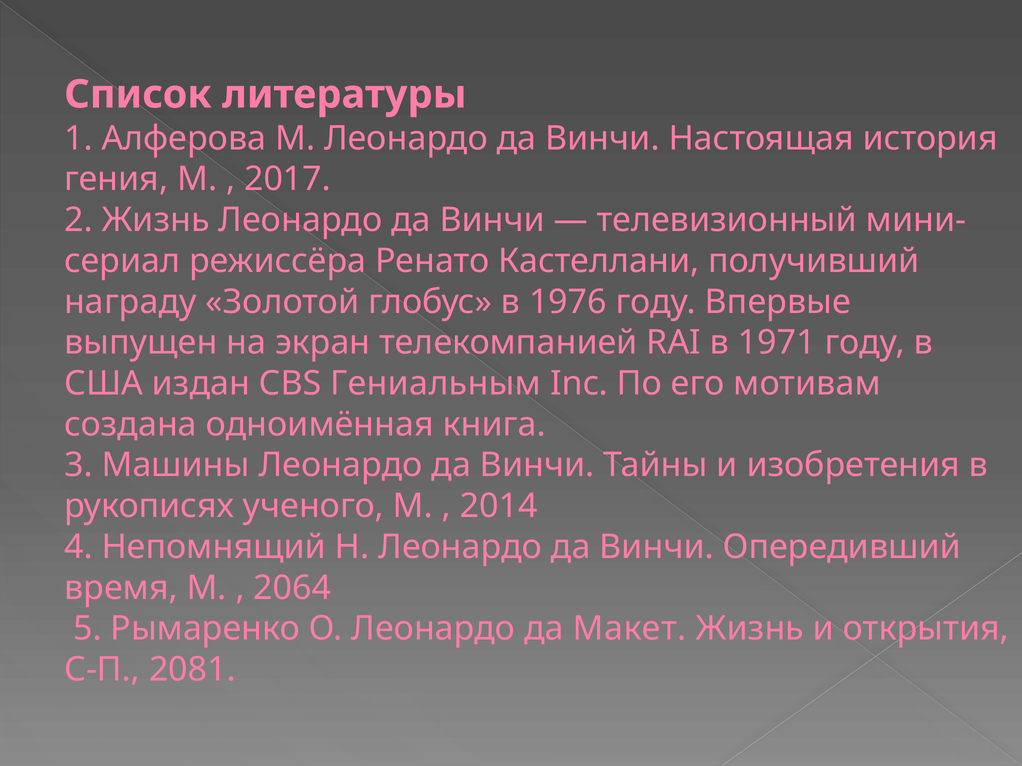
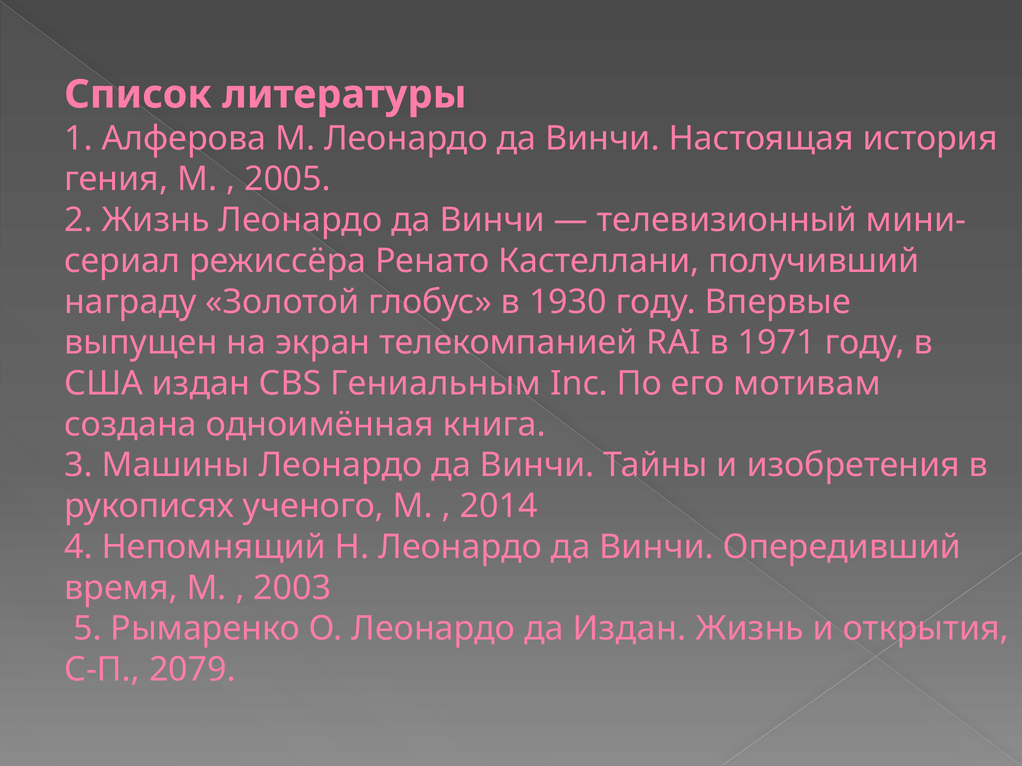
2017: 2017 -> 2005 (288, 179)
1976: 1976 -> 1930 (568, 302)
2064: 2064 -> 2003 (292, 588)
да Макет: Макет -> Издан (630, 629)
2081: 2081 -> 2079 (192, 670)
